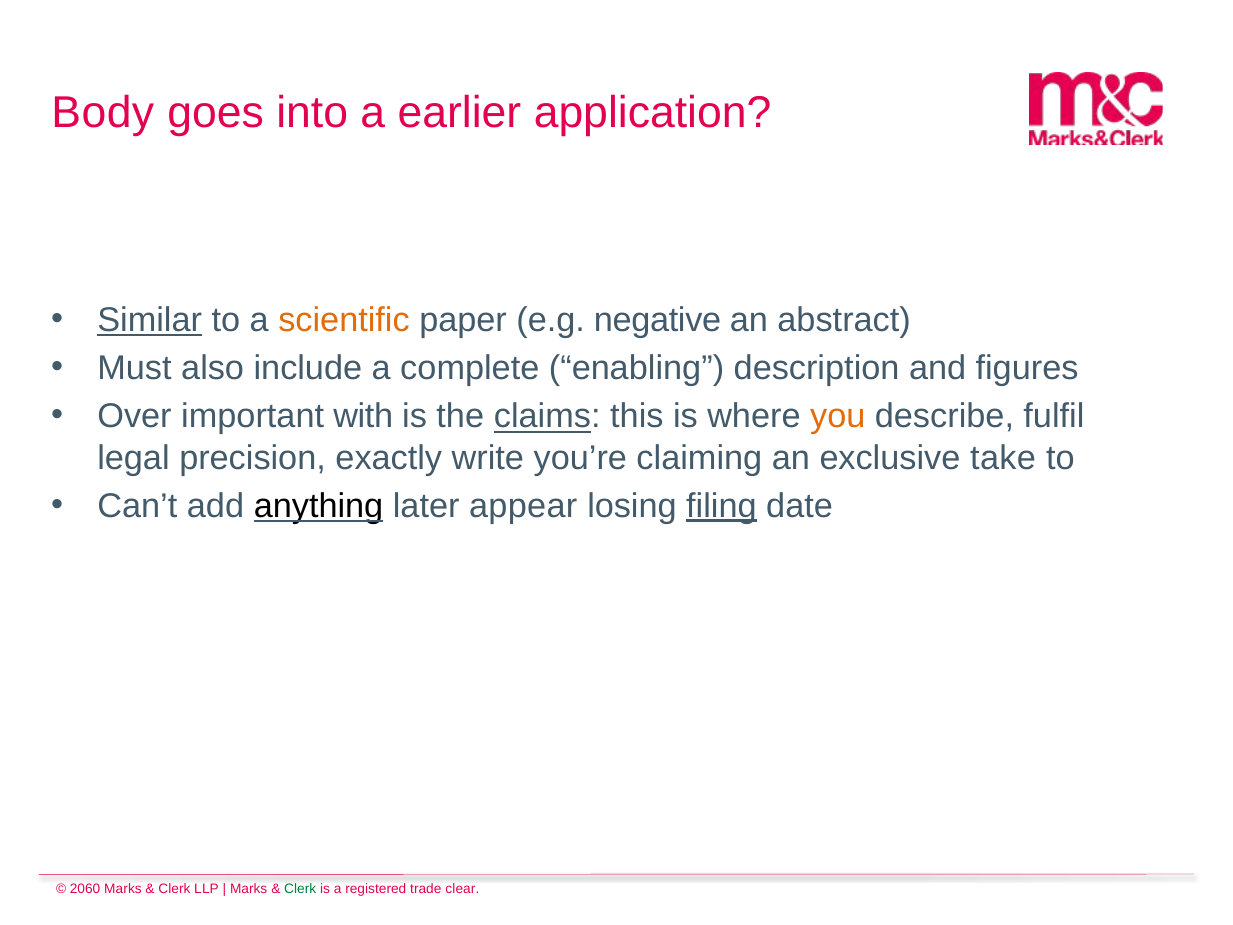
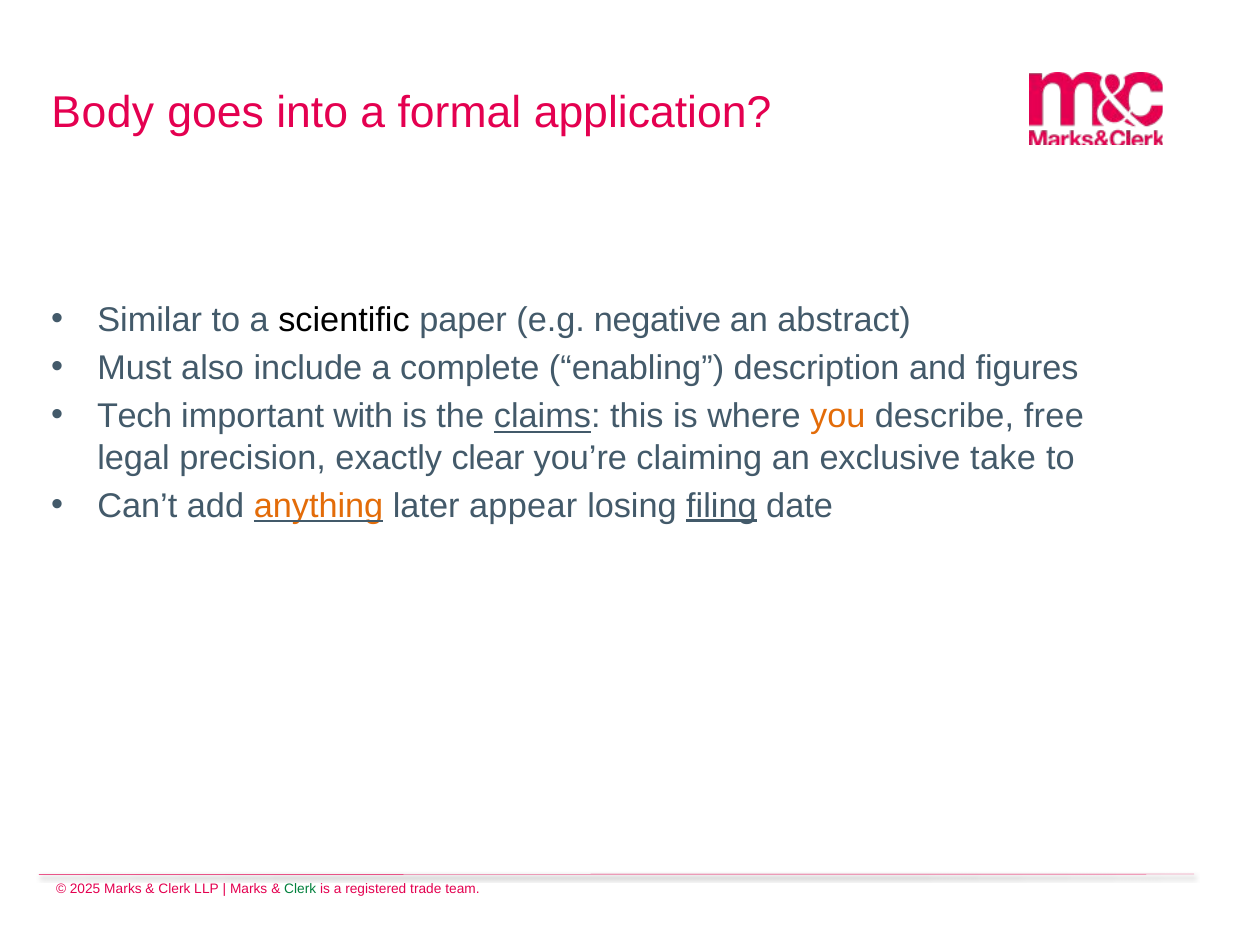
earlier: earlier -> formal (459, 112)
Similar underline: present -> none (150, 320)
scientific colour: orange -> black (344, 320)
Over: Over -> Tech (135, 416)
fulfil: fulfil -> free (1054, 416)
write: write -> clear (488, 458)
anything colour: black -> orange (319, 506)
2060: 2060 -> 2025 (85, 889)
clear: clear -> team (462, 889)
